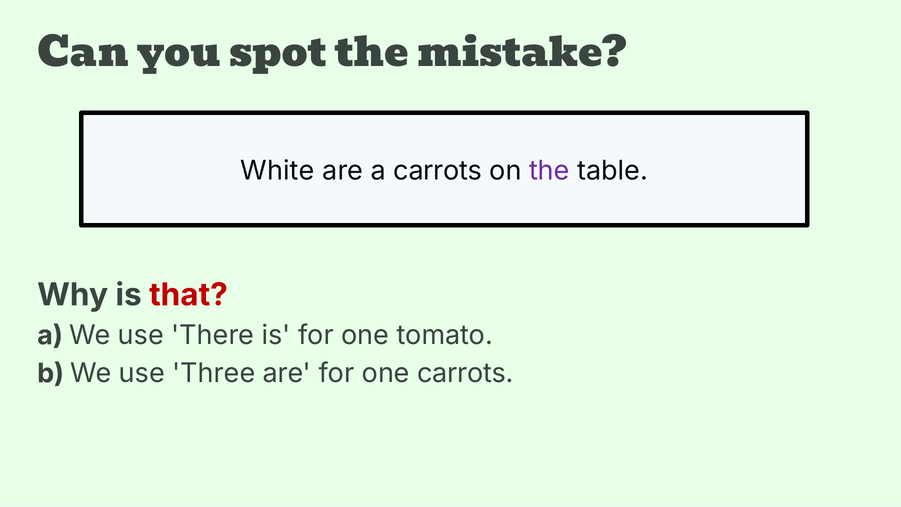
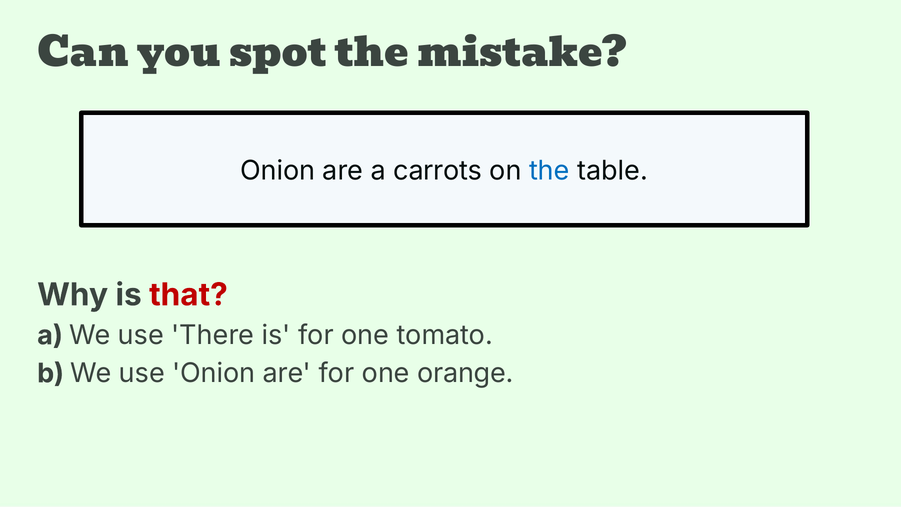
White: White -> Onion (278, 171)
the colour: purple -> blue (549, 171)
use Three: Three -> Onion (214, 373)
one carrots: carrots -> orange (465, 373)
